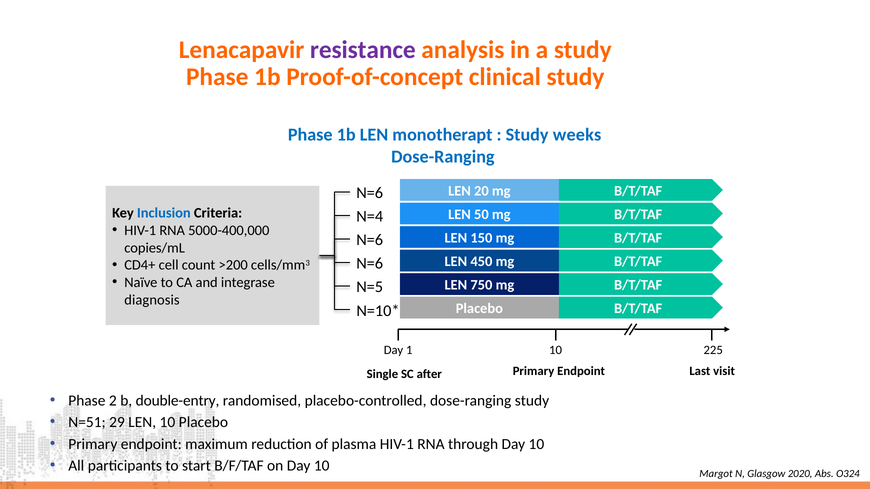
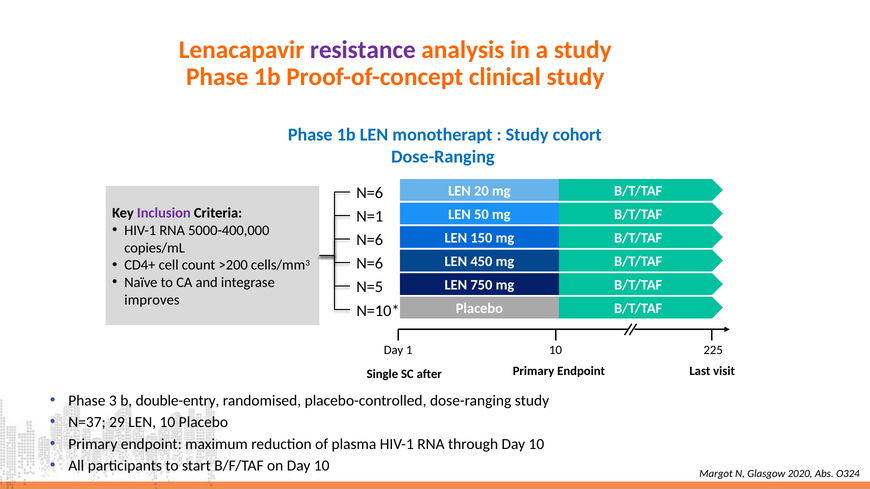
weeks: weeks -> cohort (577, 135)
Inclusion colour: blue -> purple (164, 213)
N=4: N=4 -> N=1 (370, 217)
diagnosis: diagnosis -> improves (152, 300)
2: 2 -> 3 (113, 401)
N=51: N=51 -> N=37 (87, 423)
